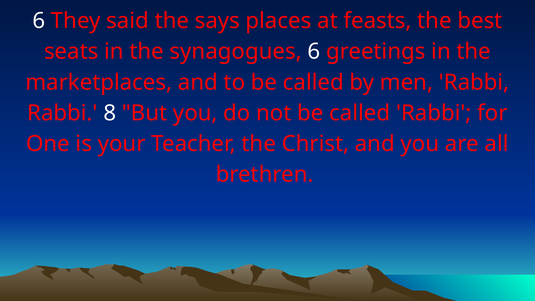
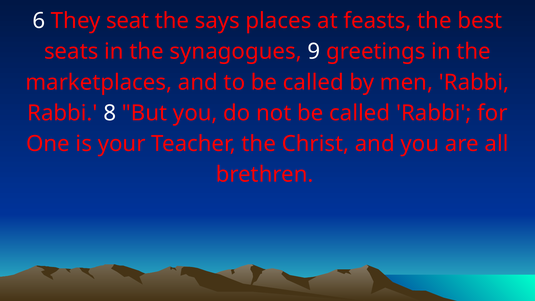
said: said -> seat (128, 21)
synagogues 6: 6 -> 9 (314, 52)
